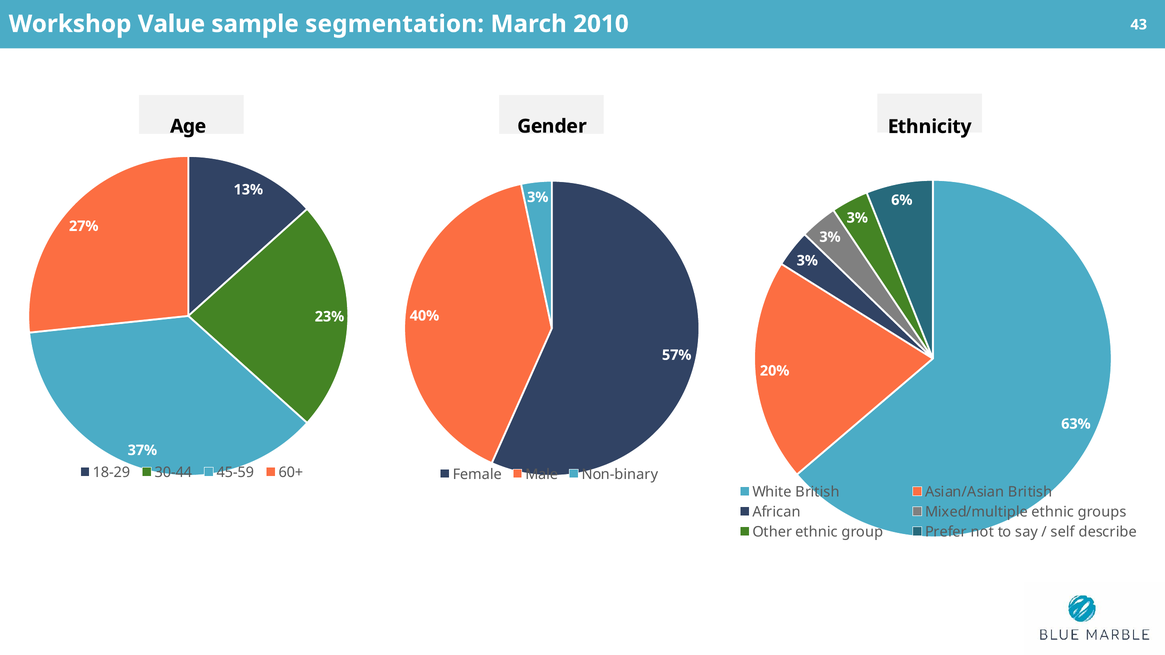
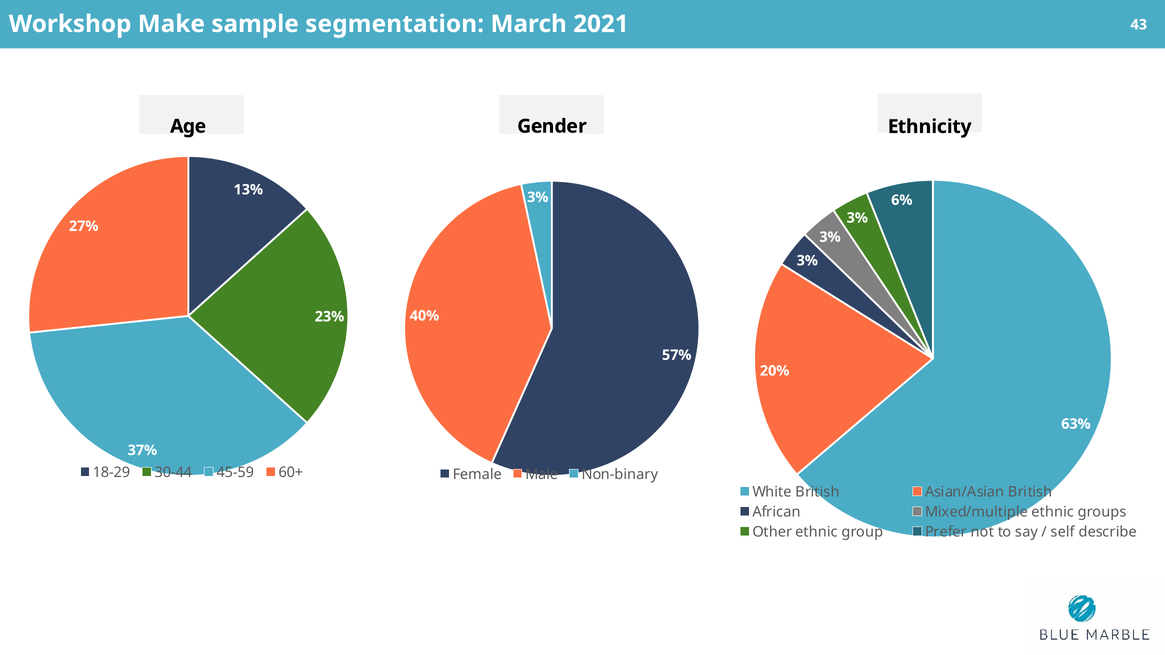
Value: Value -> Make (171, 24)
2010: 2010 -> 2021 (601, 24)
